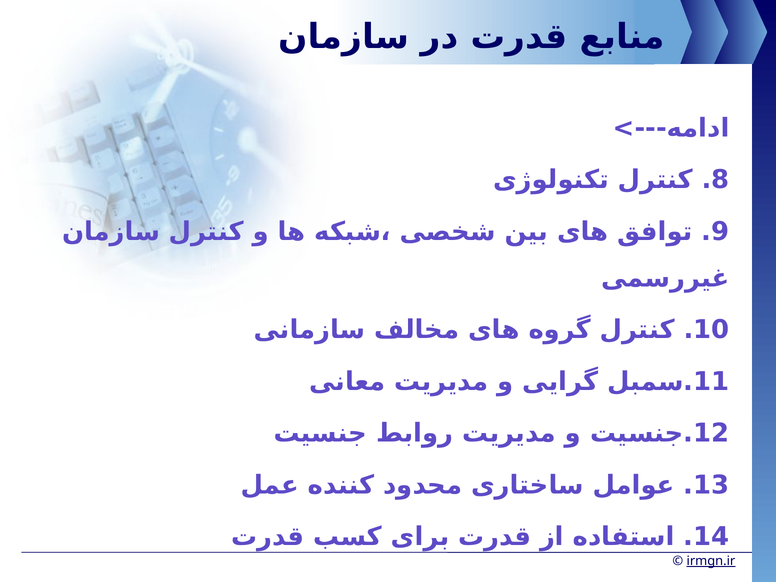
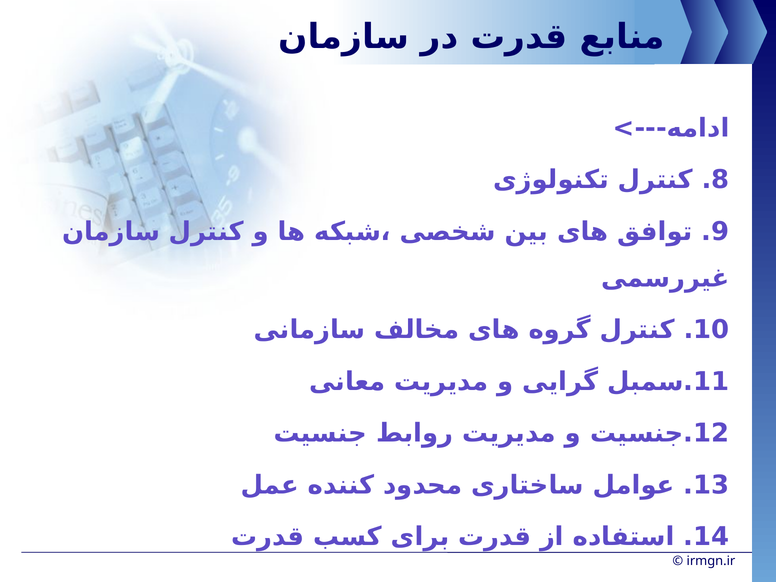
irmgn.ir underline: present -> none (711, 561)
